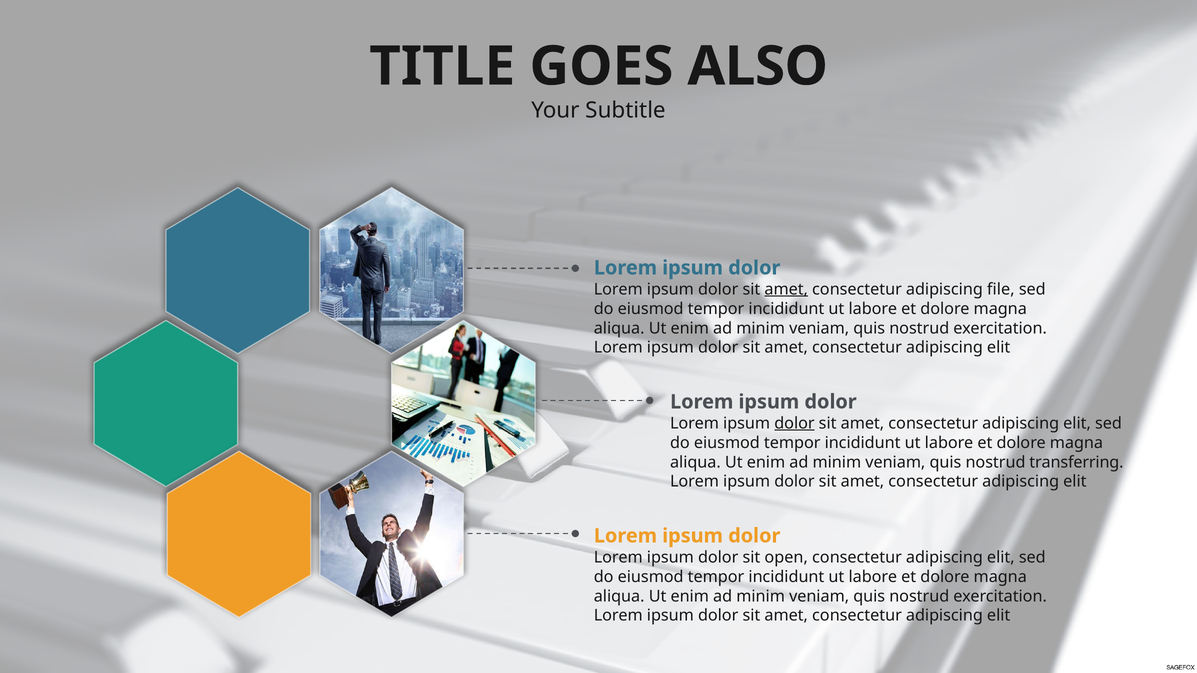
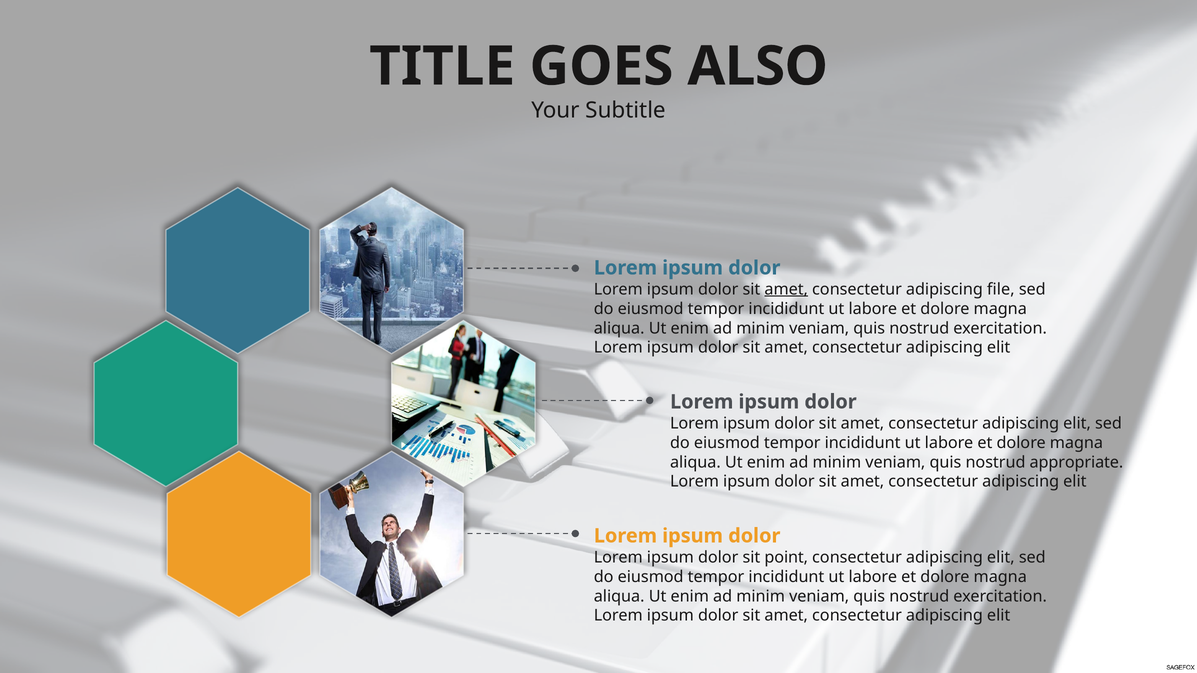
dolor underline: present -> none (794, 423)
transferring: transferring -> appropriate (1076, 462)
open: open -> point (786, 558)
